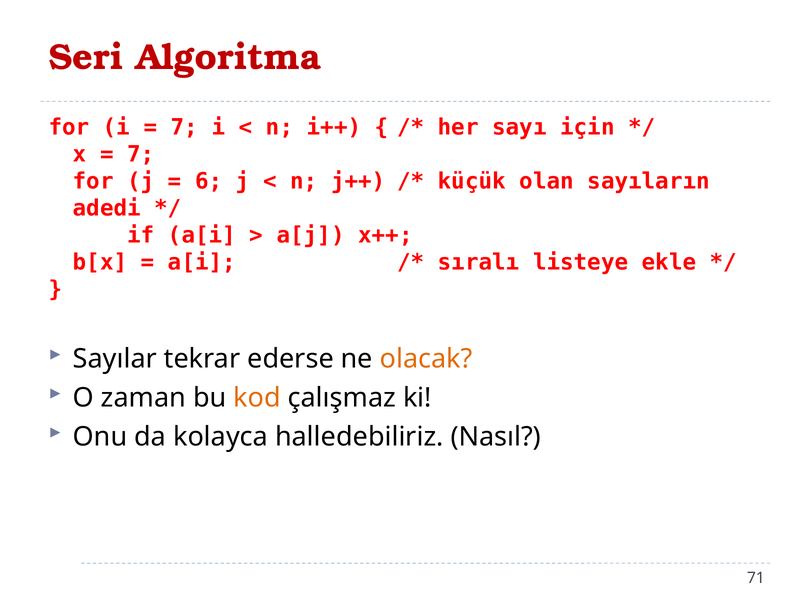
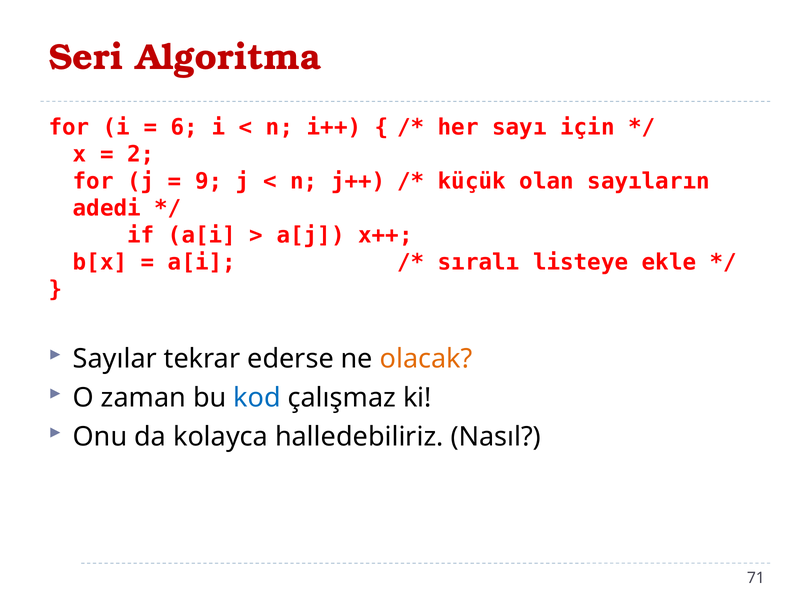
7: 7 -> 6 (184, 127)
7: 7 -> 2 (141, 154)
6: 6 -> 9 (209, 181)
kod colour: orange -> blue (257, 398)
